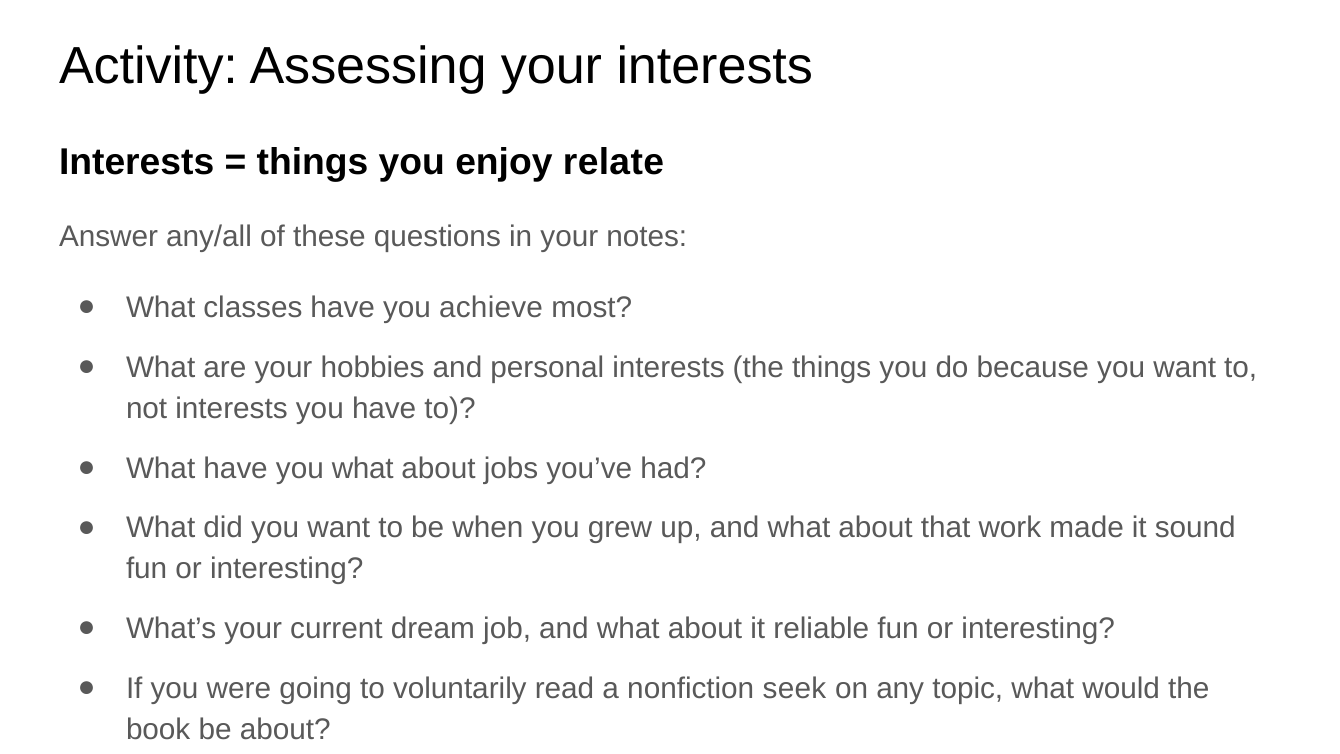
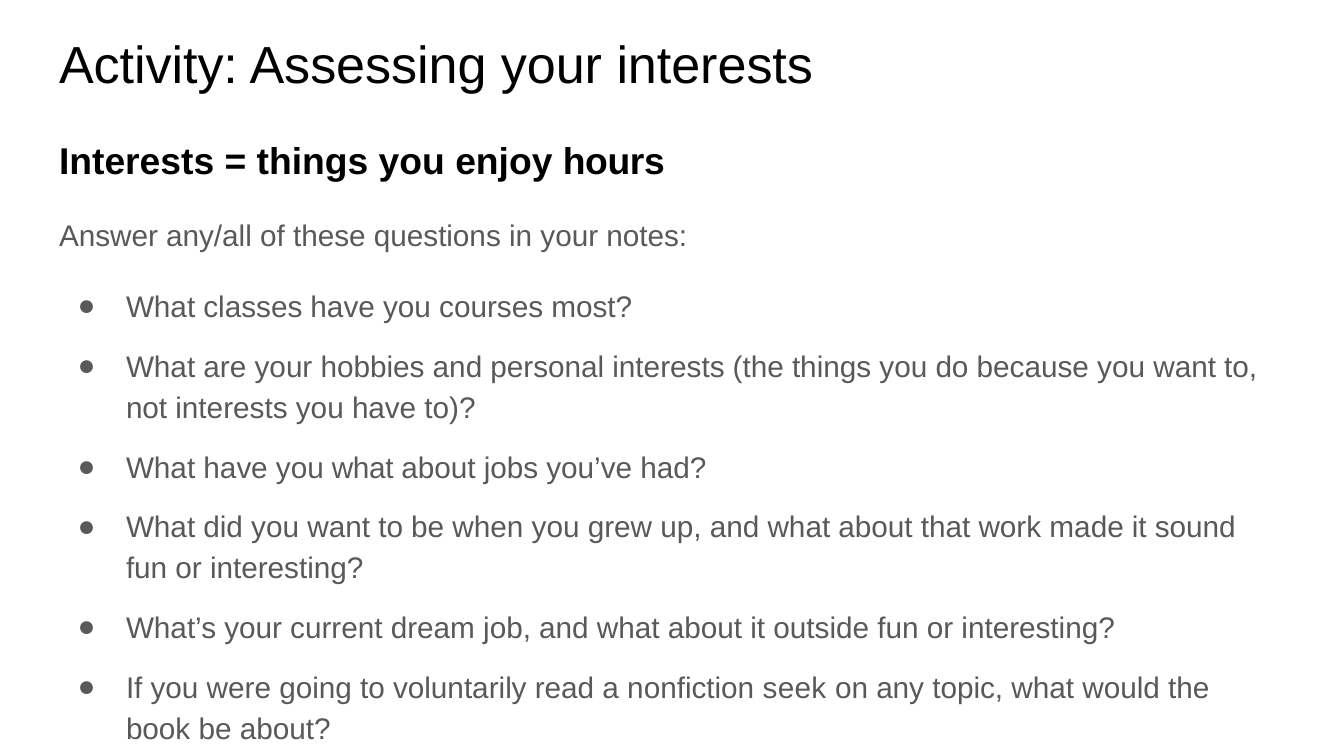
relate: relate -> hours (614, 162)
achieve: achieve -> courses (491, 308)
reliable: reliable -> outside (821, 629)
